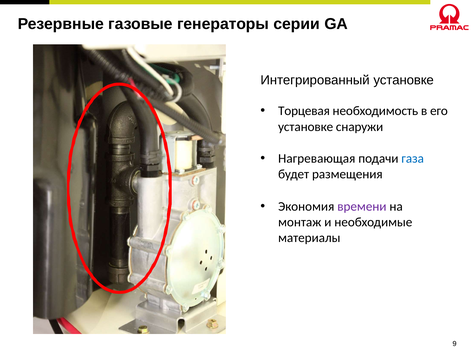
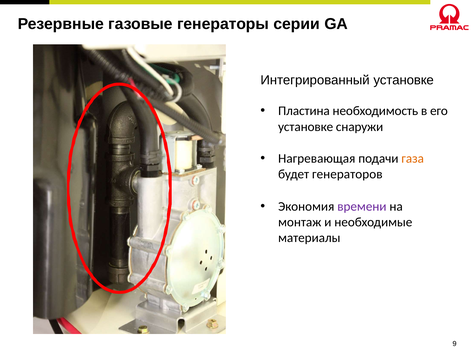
Торцевая: Торцевая -> Пластина (304, 111)
газа colour: blue -> orange (413, 159)
размещения: размещения -> генераторов (347, 174)
